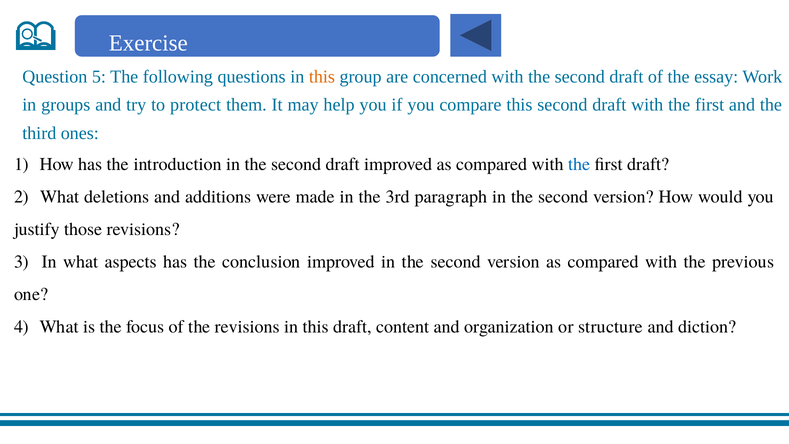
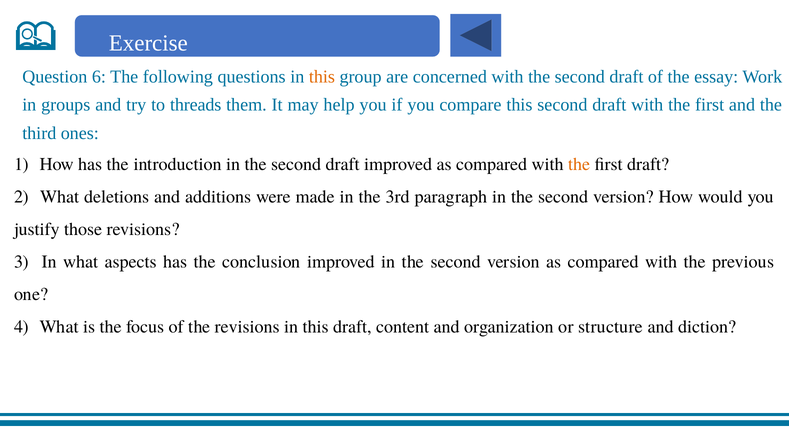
5: 5 -> 6 (99, 77)
protect: protect -> threads (196, 105)
the colour: blue -> orange (579, 164)
